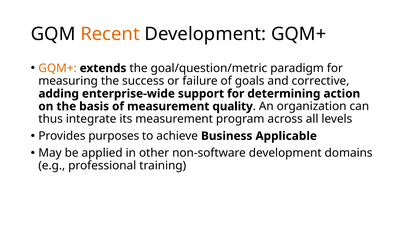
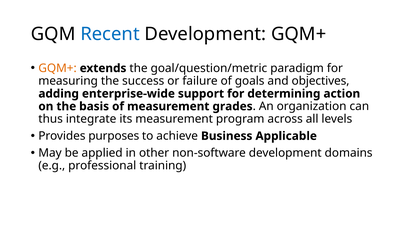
Recent colour: orange -> blue (110, 34)
corrective: corrective -> objectives (321, 81)
quality: quality -> grades (233, 106)
